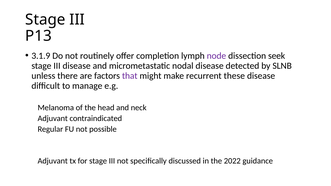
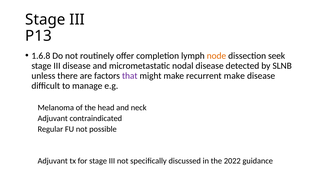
3.1.9: 3.1.9 -> 1.6.8 (41, 56)
node colour: purple -> orange (216, 56)
recurrent these: these -> make (234, 76)
